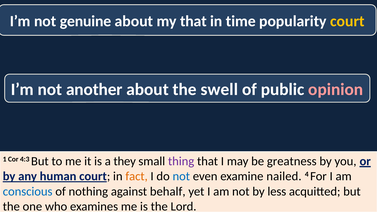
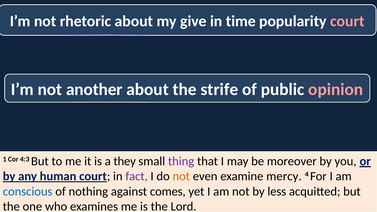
genuine: genuine -> rhetoric (86, 21)
my that: that -> give (193, 21)
court colour: yellow -> pink (347, 21)
swell: swell -> strife (219, 89)
greatness: greatness -> moreover (292, 161)
fact colour: orange -> purple (137, 176)
not colour: blue -> orange (181, 176)
nailed: nailed -> mercy (284, 176)
behalf: behalf -> comes (168, 191)
